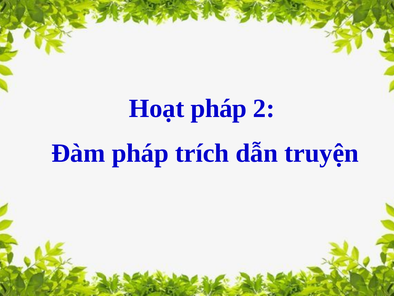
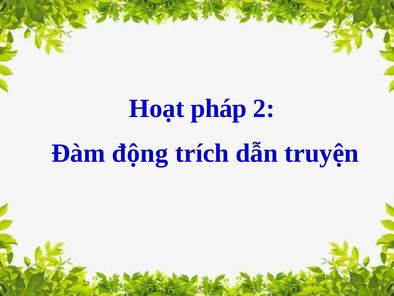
Đàm pháp: pháp -> động (140, 153)
